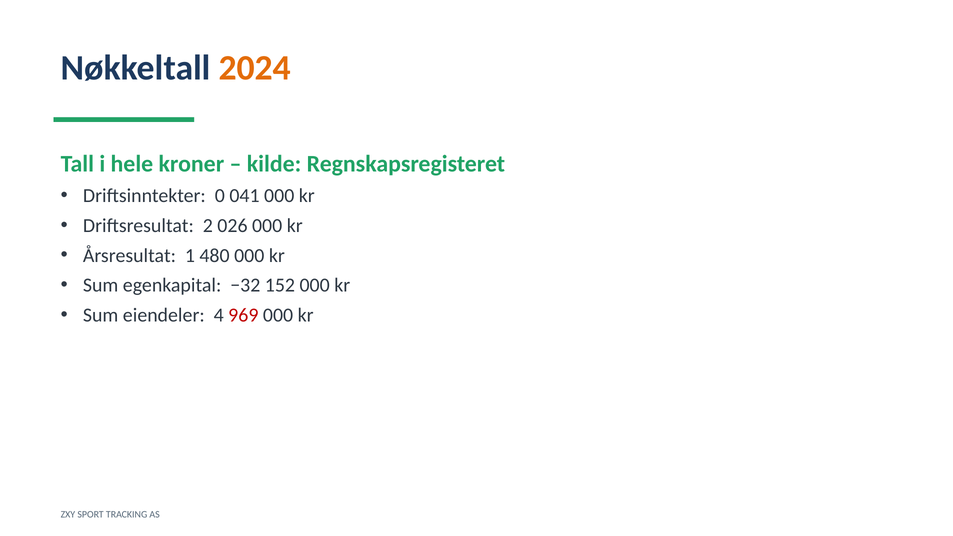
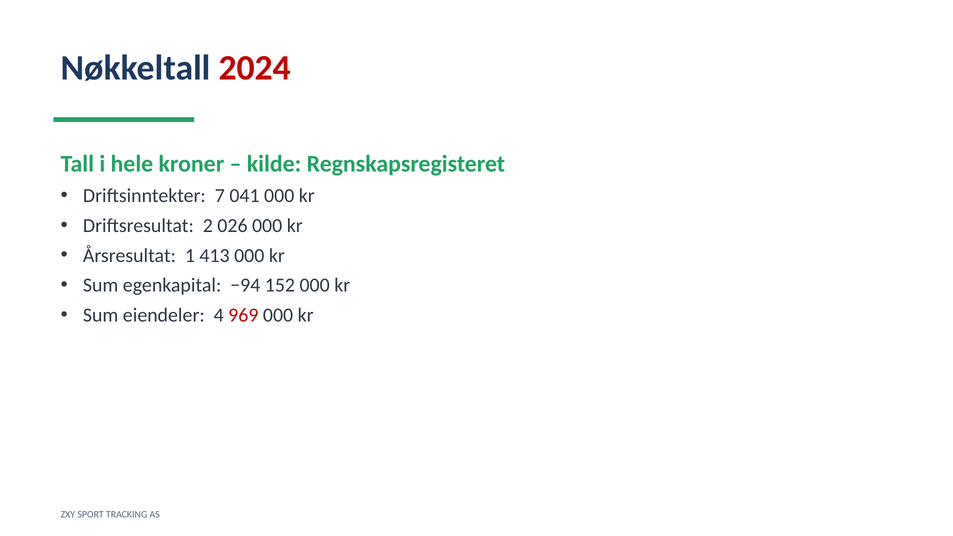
2024 colour: orange -> red (255, 68)
0: 0 -> 7 (220, 196)
480: 480 -> 413 (215, 256)
−32: −32 -> −94 (245, 285)
